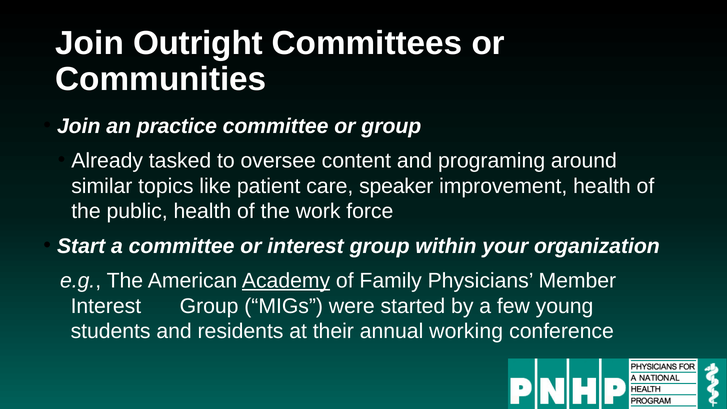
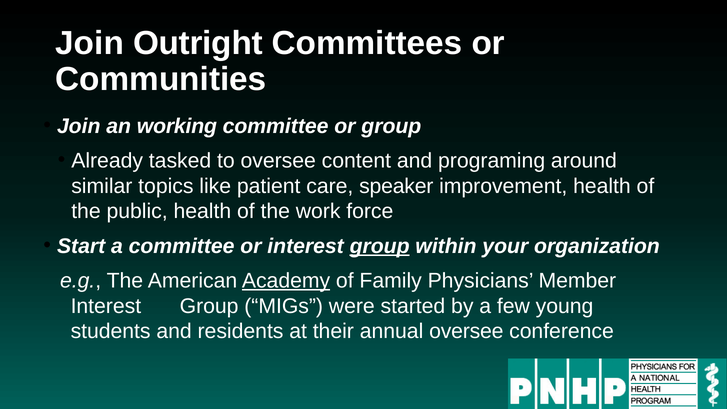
practice: practice -> working (177, 126)
group underline: none -> present (380, 246)
annual working: working -> oversee (466, 331)
